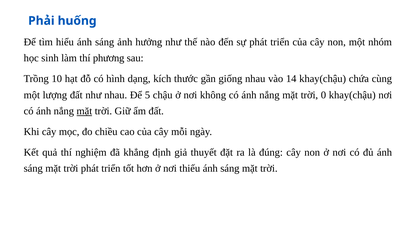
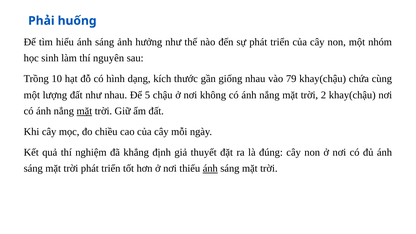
phương: phương -> nguyên (109, 58)
14: 14 -> 79 (291, 79)
0: 0 -> 2 (323, 95)
ánh underline: none -> present (210, 169)
